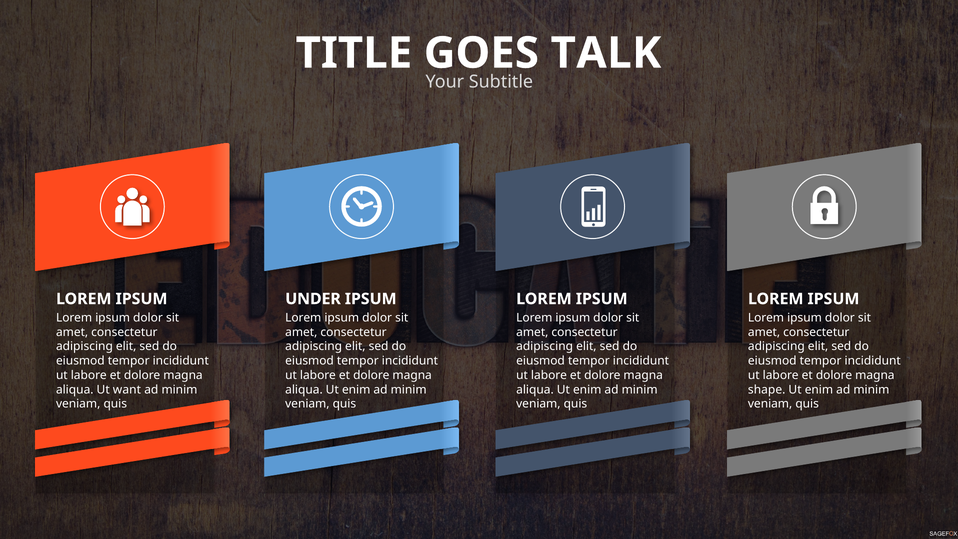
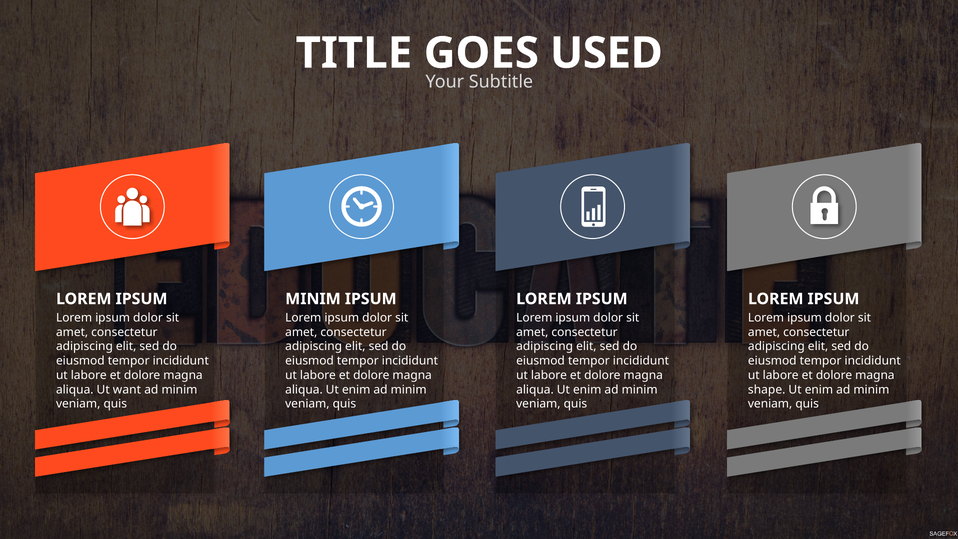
TALK: TALK -> USED (606, 53)
UNDER: UNDER -> MINIM (313, 299)
